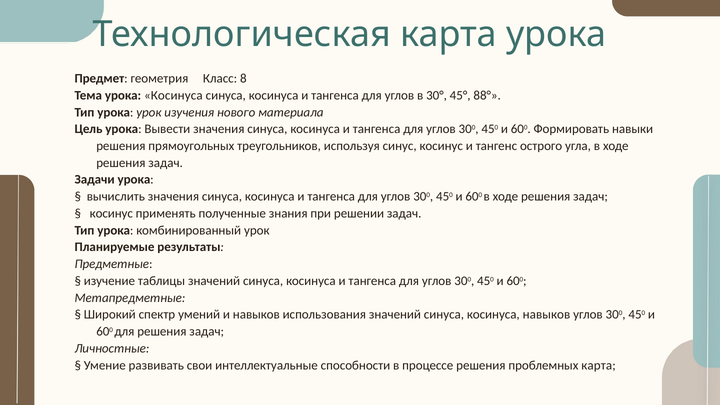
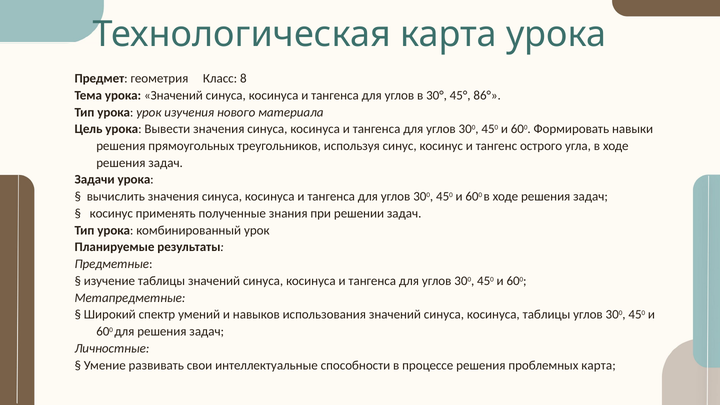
урока Косинуса: Косинуса -> Значений (173, 95)
88°: 88° -> 86° (487, 95)
косинуса навыков: навыков -> таблицы (547, 315)
